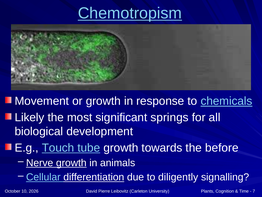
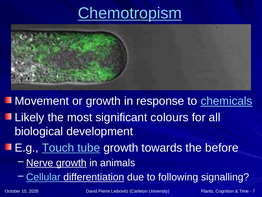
springs: springs -> colours (170, 117)
diligently: diligently -> following (178, 177)
